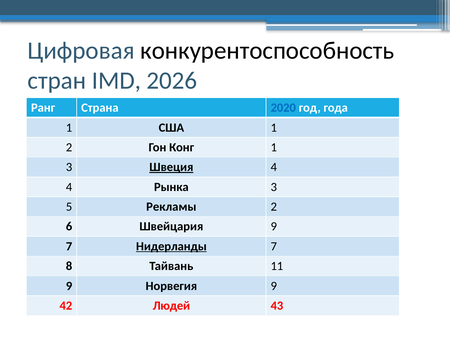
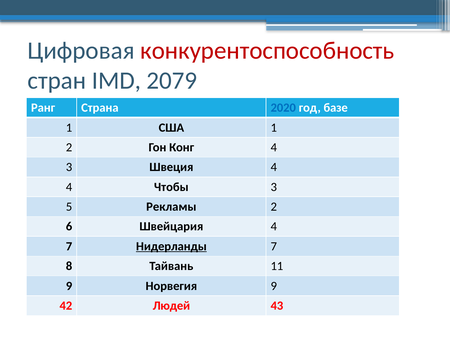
конкурентоспособность colour: black -> red (267, 51)
2026: 2026 -> 2079 (172, 81)
года: года -> базе (336, 108)
Конг 1: 1 -> 4 (274, 148)
Швеция underline: present -> none (171, 167)
Рынка: Рынка -> Чтобы (171, 187)
Швейцария 9: 9 -> 4 (274, 227)
